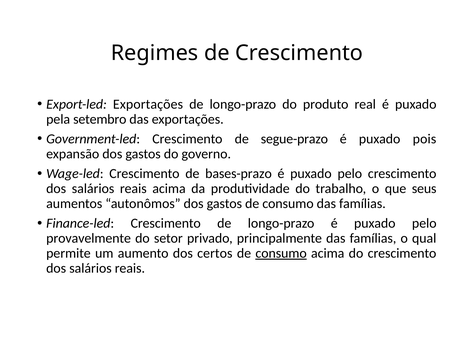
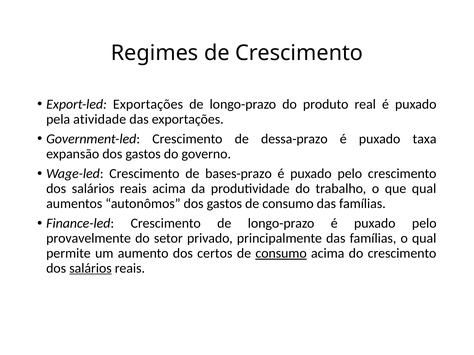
setembro: setembro -> atividade (100, 119)
segue-prazo: segue-prazo -> dessa-prazo (294, 139)
pois: pois -> taxa (425, 139)
que seus: seus -> qual (424, 189)
salários underline: none -> present (90, 269)
